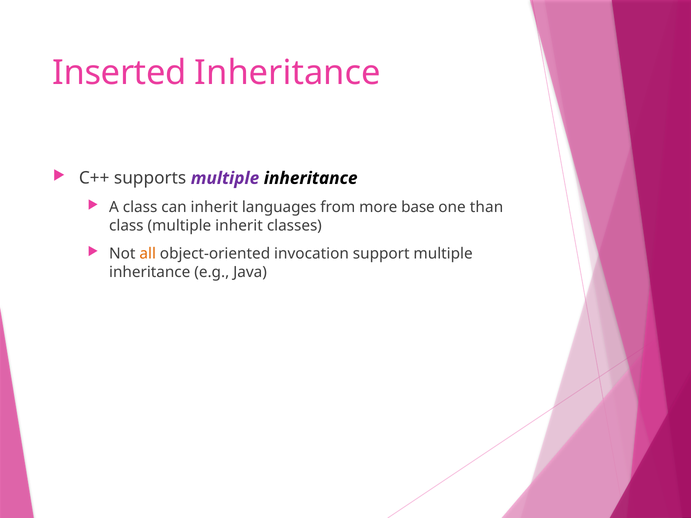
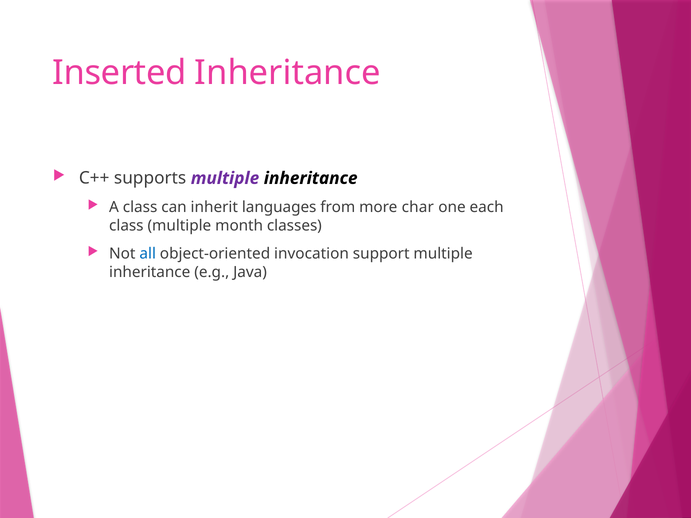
base: base -> char (418, 207)
than: than -> each (487, 207)
multiple inherit: inherit -> month (239, 226)
all colour: orange -> blue (148, 254)
